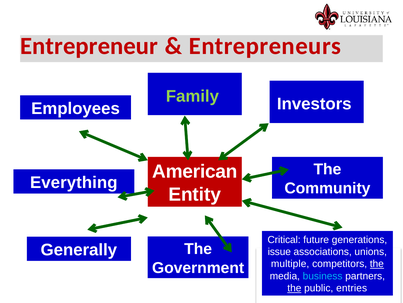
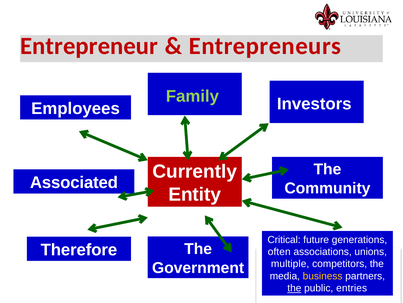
American: American -> Currently (195, 171)
Everything: Everything -> Associated (74, 182)
Generally: Generally -> Therefore (79, 249)
issue: issue -> often (279, 251)
the underline: present -> none (377, 263)
business colour: light blue -> yellow (323, 275)
